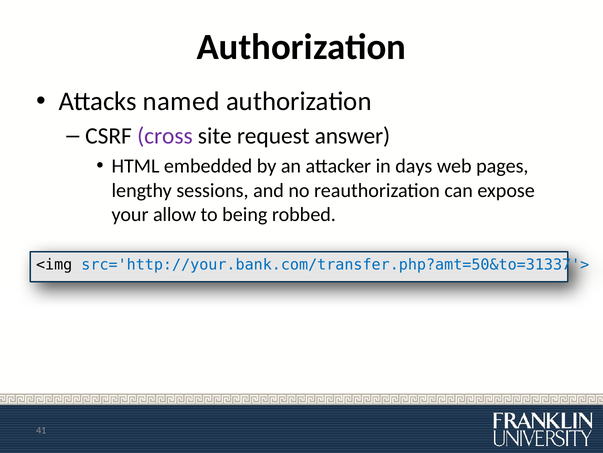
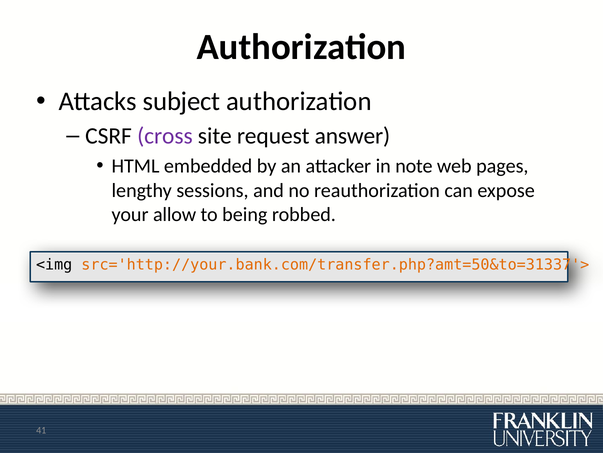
named: named -> subject (182, 101)
days: days -> note (414, 166)
src='http://your.bank.com/transfer.php?amt=50&to=31337'> colour: blue -> orange (335, 264)
